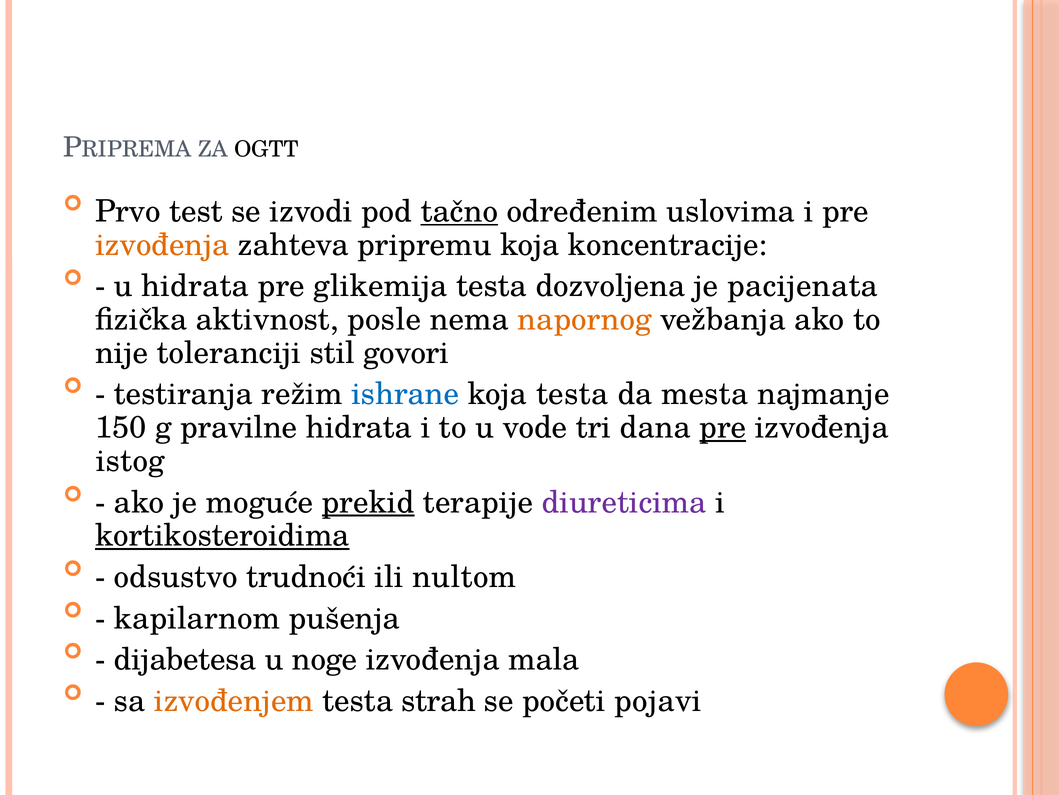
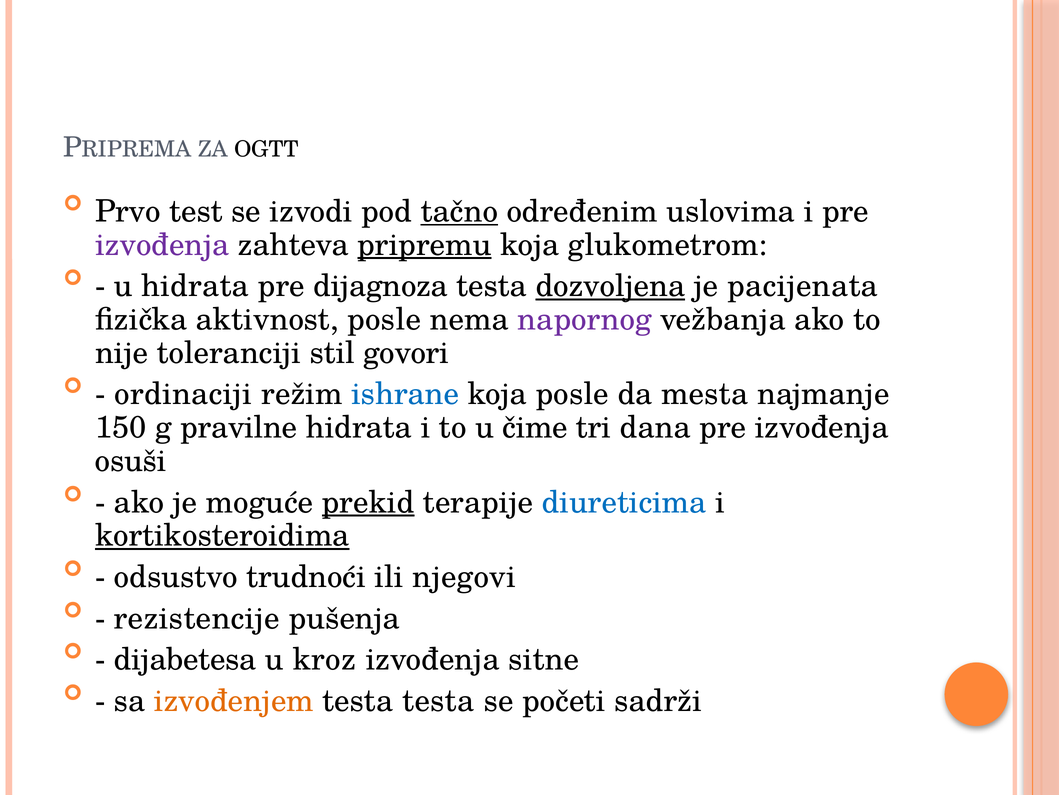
izvođenja colour: orange -> purple (162, 245)
pripremu underline: none -> present (424, 245)
koncentracije: koncentracije -> glukometrom (668, 245)
glikemija: glikemija -> dijagnoza (381, 286)
dozvoljena underline: none -> present (610, 286)
napornog colour: orange -> purple (585, 319)
testiranja: testiranja -> ordinaciji (183, 394)
koja testa: testa -> posle (572, 394)
vode: vode -> čime (535, 427)
pre underline: present -> none (723, 427)
istog: istog -> osuši (131, 461)
diureticima colour: purple -> blue (624, 502)
nultom: nultom -> njegovi (464, 576)
kapilarnom: kapilarnom -> rezistencije (197, 618)
noge: noge -> kroz (324, 659)
mala: mala -> sitne (544, 659)
testa strah: strah -> testa (438, 700)
pojavi: pojavi -> sadrži (658, 700)
